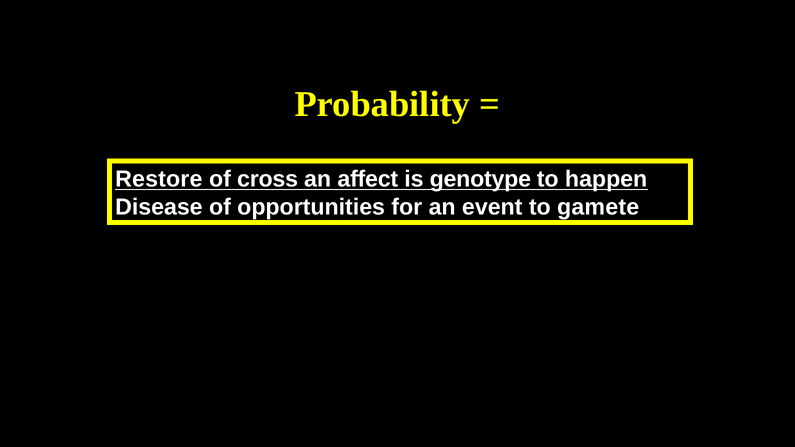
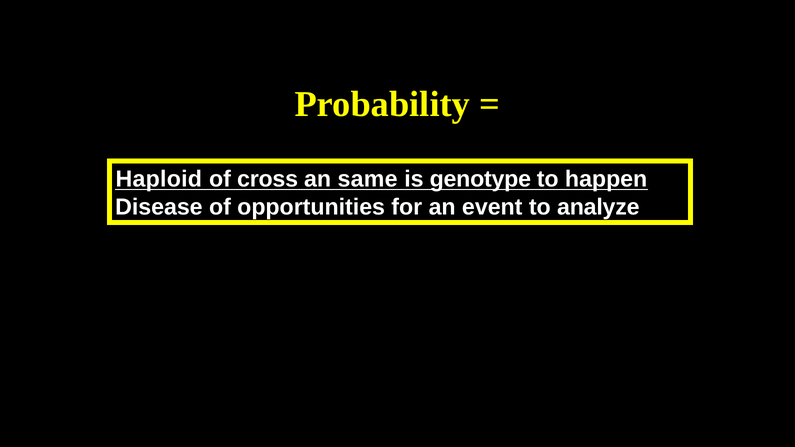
Restore: Restore -> Haploid (159, 179)
affect: affect -> same (368, 179)
gamete: gamete -> analyze (598, 207)
